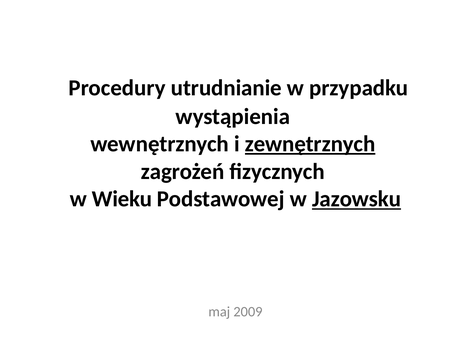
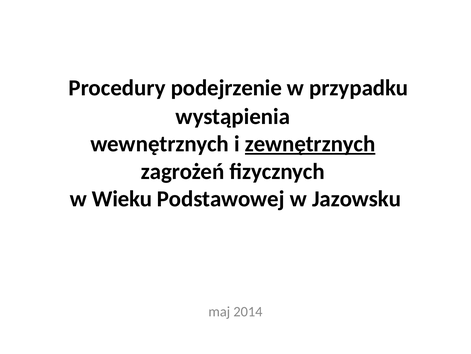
utrudnianie: utrudnianie -> podejrzenie (226, 88)
Jazowsku underline: present -> none (357, 199)
2009: 2009 -> 2014 (248, 311)
